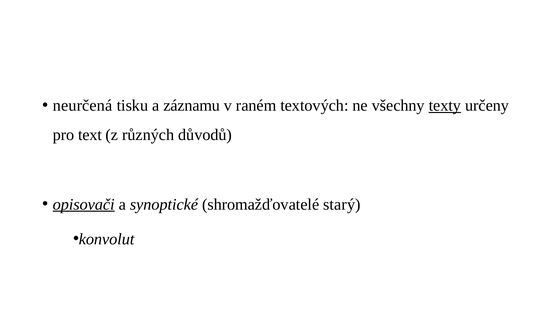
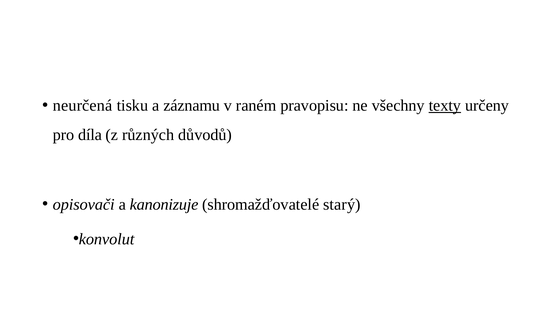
textových: textových -> pravopisu (314, 106)
text: text -> díla (90, 135)
opisovači underline: present -> none (84, 204)
synoptické: synoptické -> kanonizuje (164, 204)
